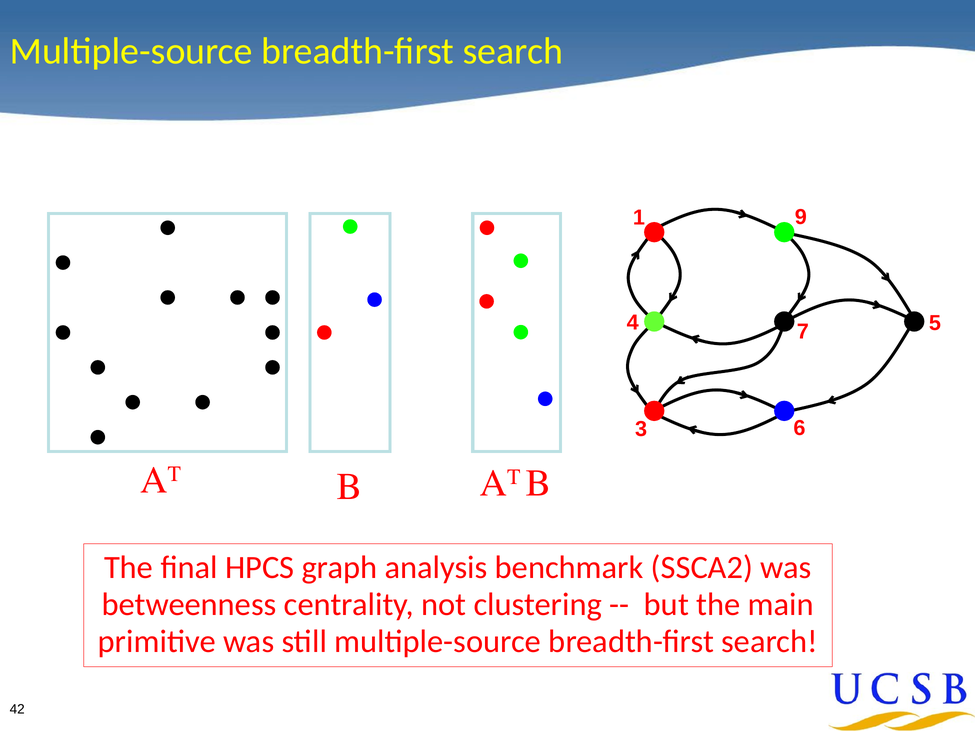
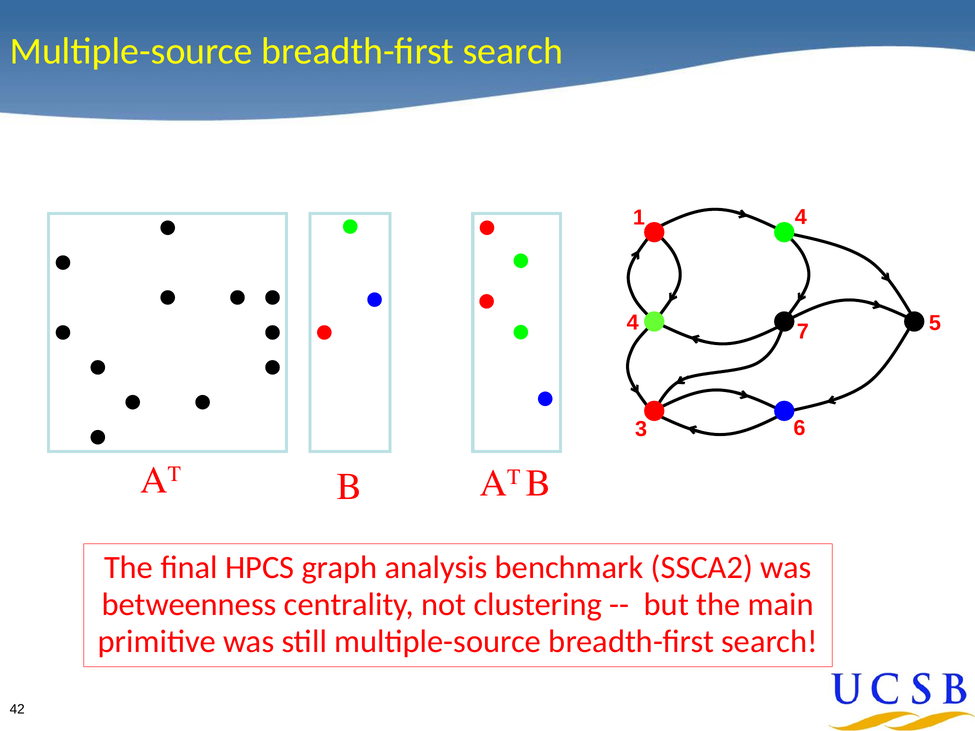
1 9: 9 -> 4 (801, 217)
